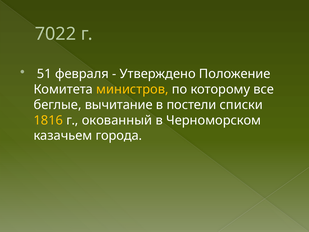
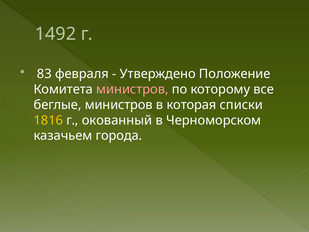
7022: 7022 -> 1492 (55, 34)
51: 51 -> 83 (44, 74)
министров colour: yellow -> pink (132, 89)
беглые вычитание: вычитание -> министров (119, 105)
постели: постели -> которая (191, 105)
